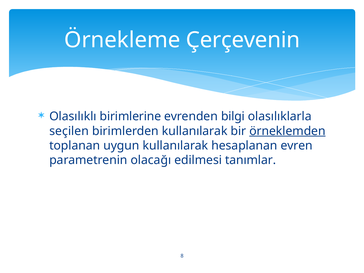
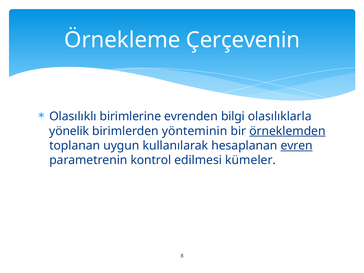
seçilen: seçilen -> yönelik (69, 131)
birimlerden kullanılarak: kullanılarak -> yönteminin (195, 131)
evren underline: none -> present (297, 146)
olacağı: olacağı -> kontrol (151, 160)
tanımlar: tanımlar -> kümeler (251, 160)
